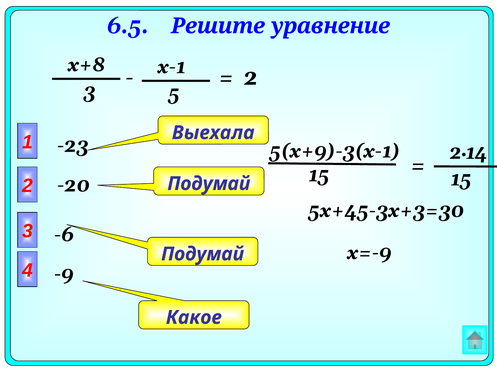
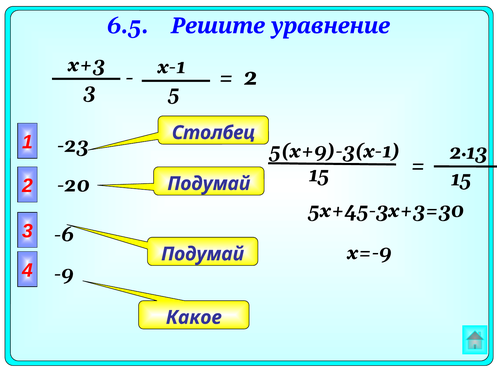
x+8: x+8 -> x+3 (86, 65)
Выехала: Выехала -> Столбец (213, 133)
14: 14 -> 13 (476, 152)
